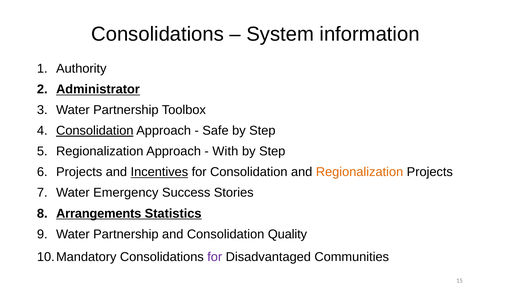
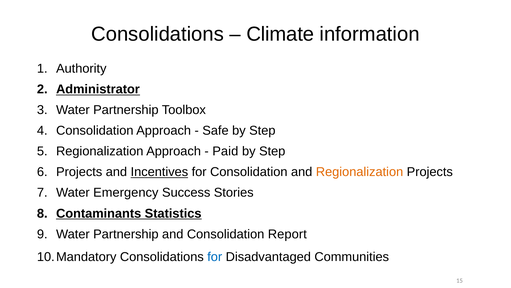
System: System -> Climate (280, 34)
Consolidation underline: present -> none (95, 130)
With: With -> Paid (225, 151)
Arrangements: Arrangements -> Contaminants (99, 213)
Quality: Quality -> Report (287, 234)
for colour: purple -> blue (215, 256)
